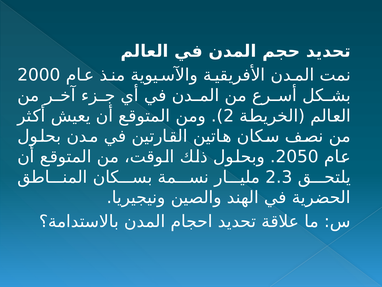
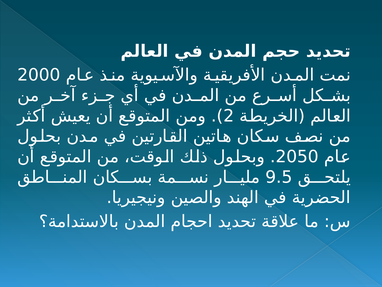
2.3: 2.3 -> 9.5 (279, 177)
